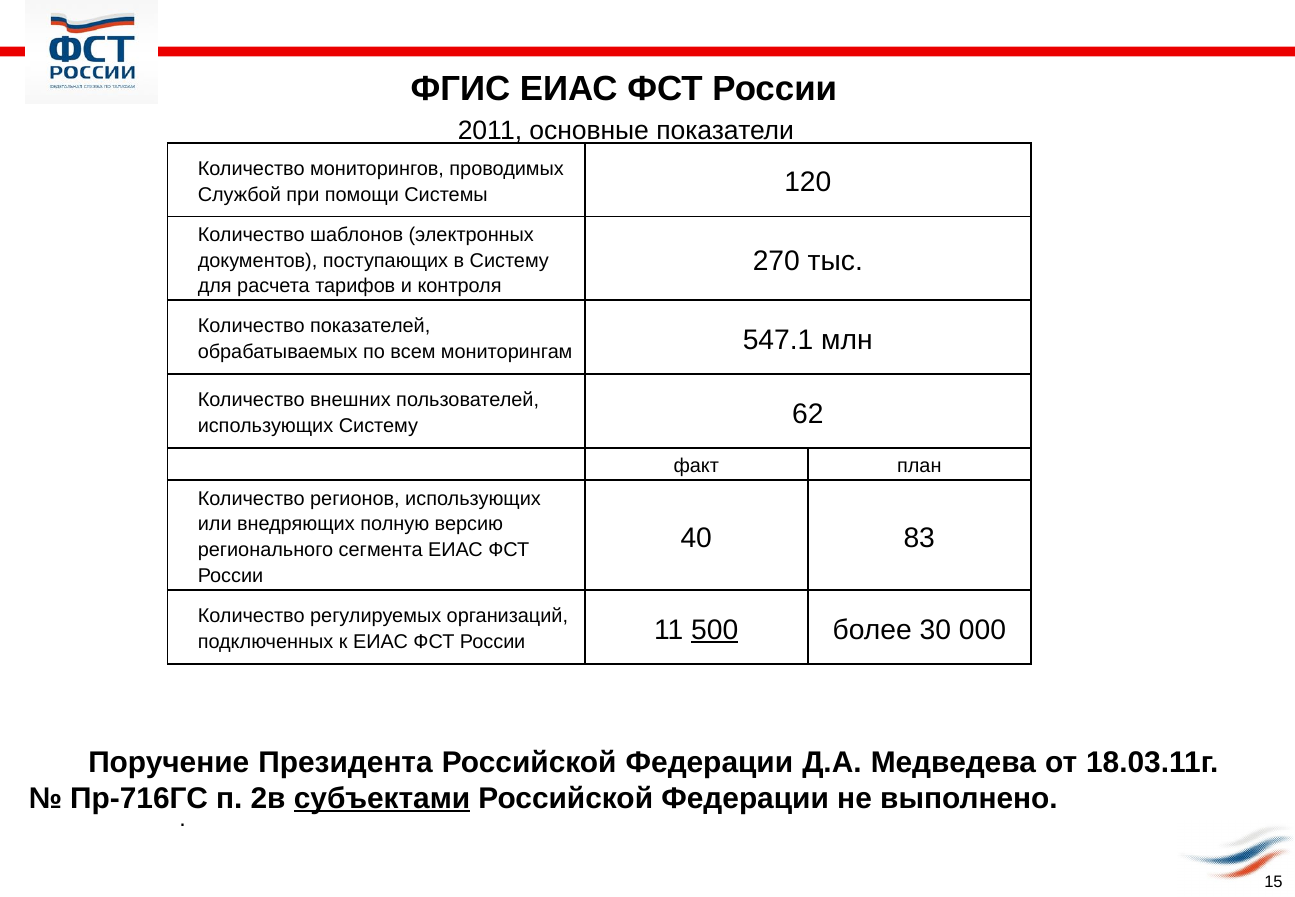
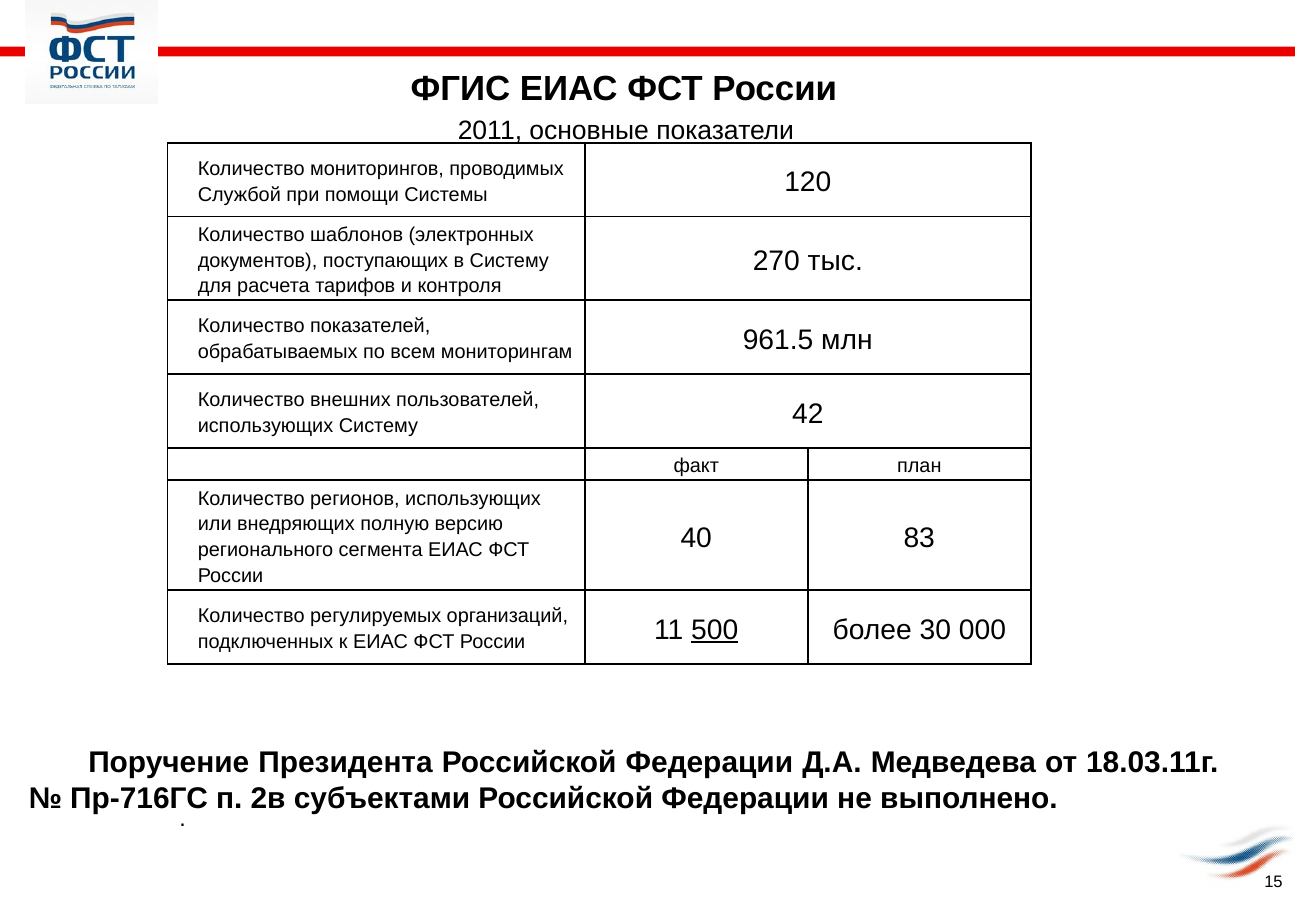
547.1: 547.1 -> 961.5 (778, 340)
62: 62 -> 42 (808, 414)
субъектами underline: present -> none (382, 798)
